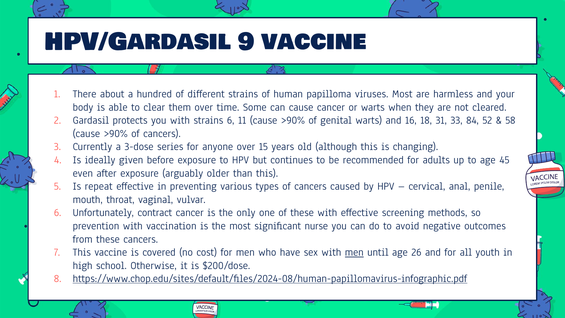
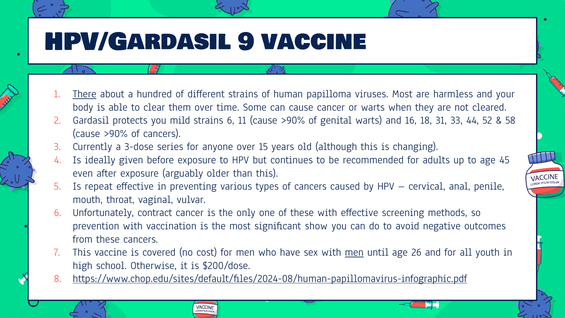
There underline: none -> present (85, 94)
you with: with -> mild (180, 120)
84: 84 -> 44 (473, 120)
nurse: nurse -> show (316, 226)
